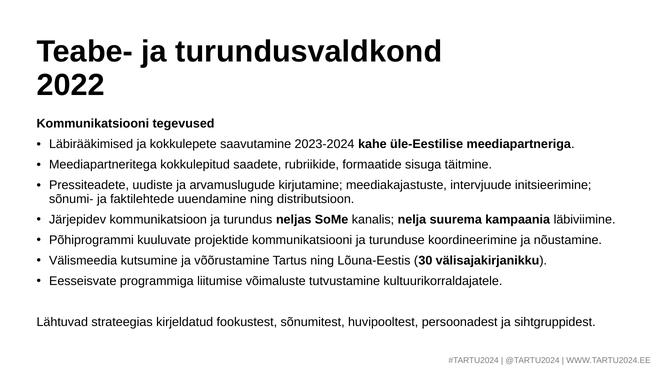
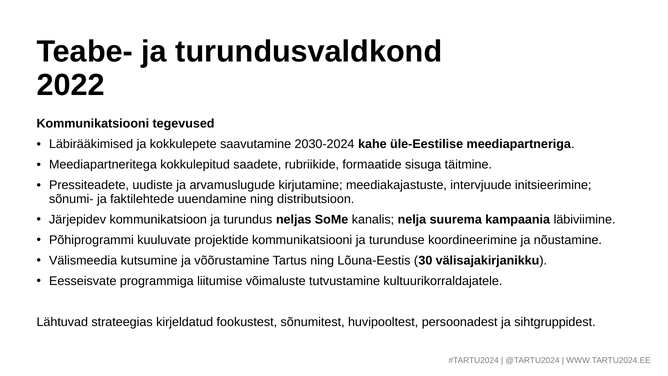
2023-2024: 2023-2024 -> 2030-2024 (325, 144)
